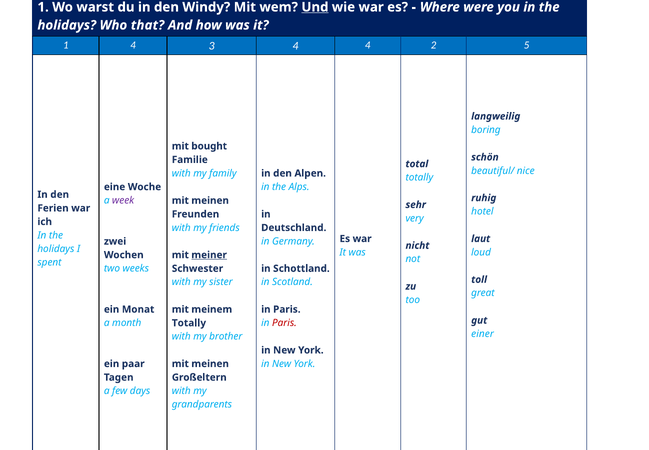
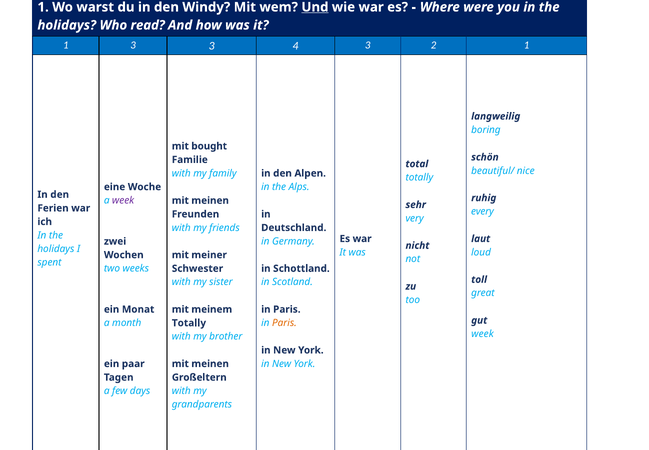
that: that -> read (148, 25)
1 4: 4 -> 3 (133, 45)
4 4: 4 -> 3 (368, 45)
2 5: 5 -> 1 (527, 45)
hotel: hotel -> every (482, 211)
meiner underline: present -> none (209, 255)
Paris colour: red -> orange (284, 322)
einer: einer -> week (483, 333)
